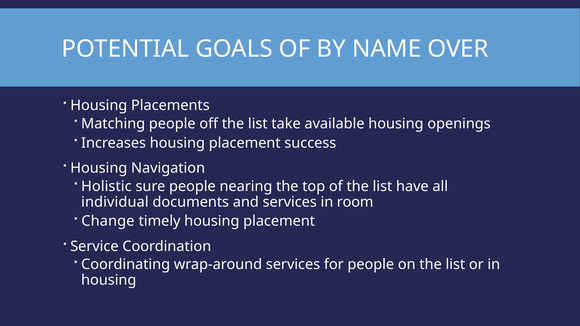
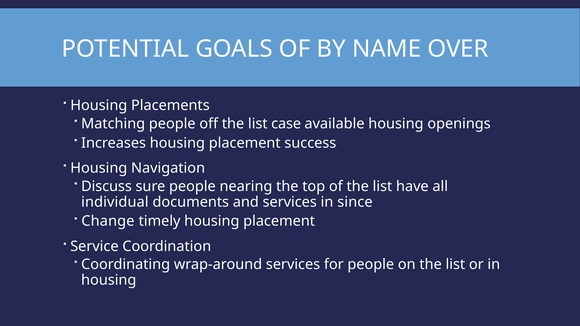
take: take -> case (286, 124)
Holistic: Holistic -> Discuss (106, 186)
room: room -> since (355, 202)
